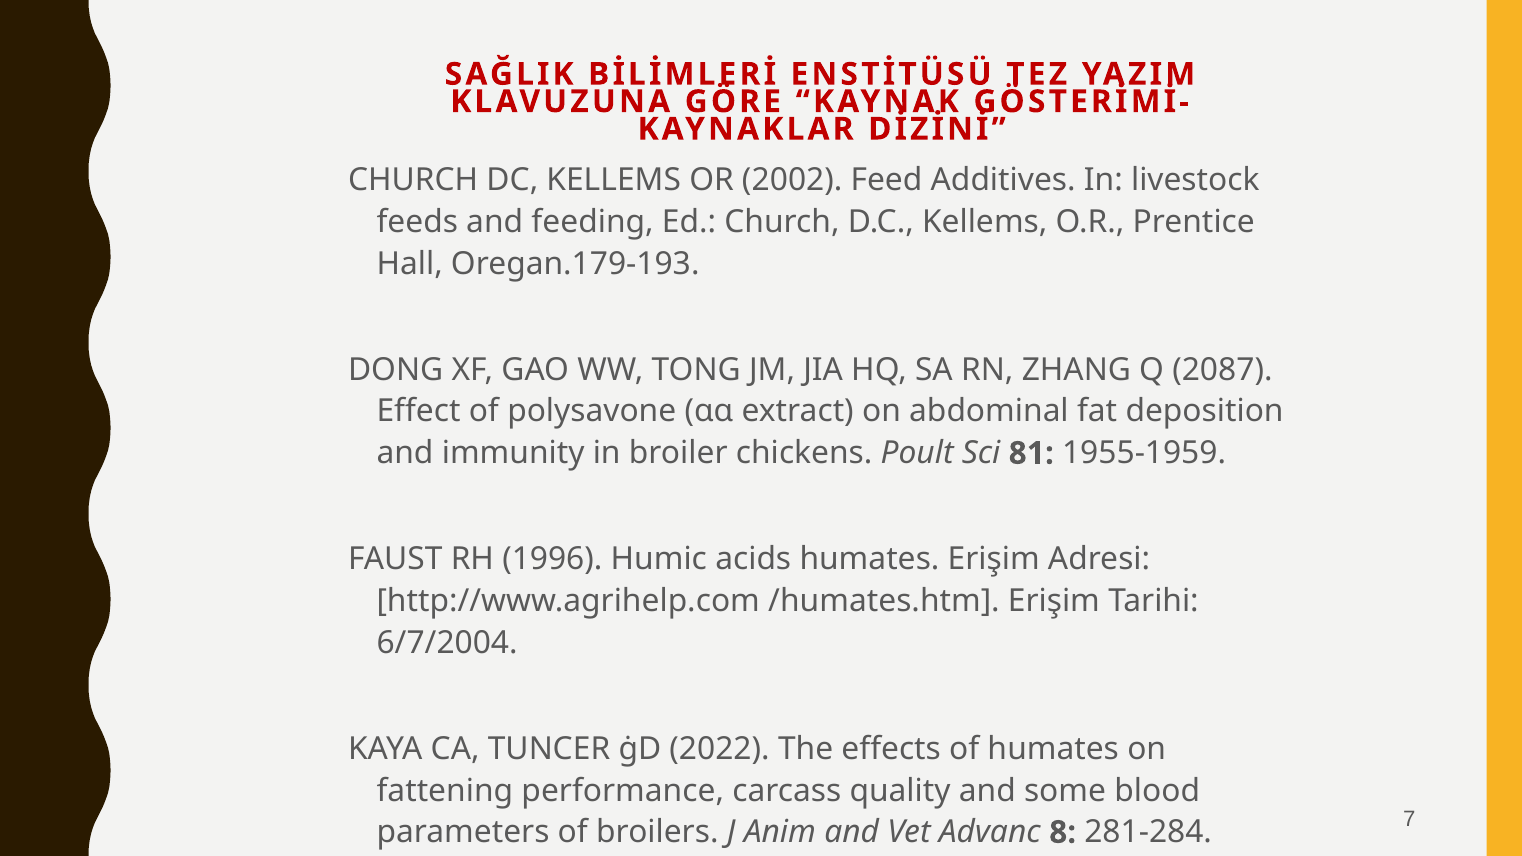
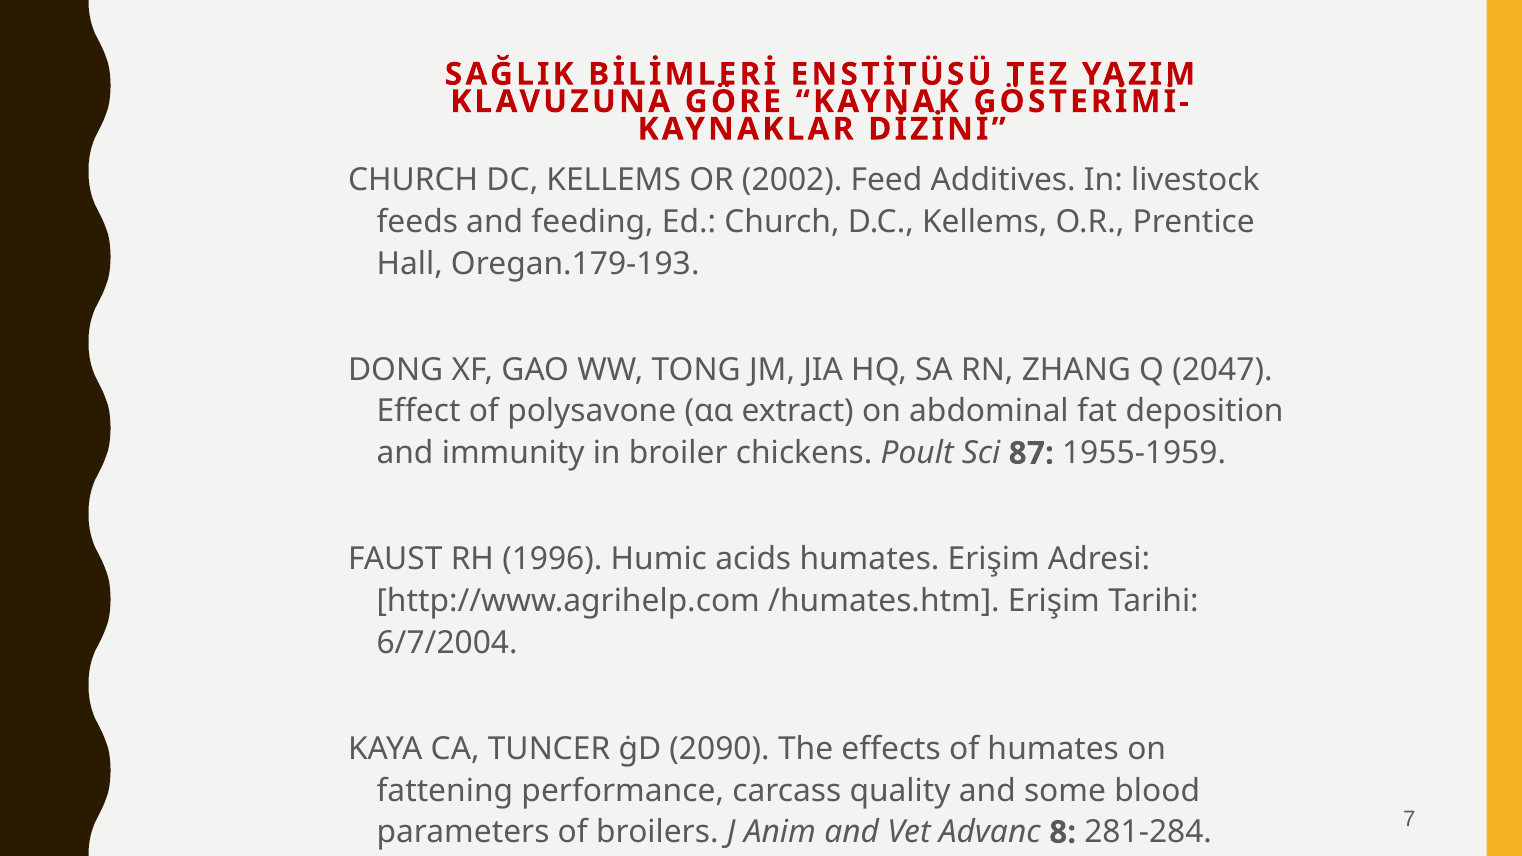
2087: 2087 -> 2047 (1222, 370)
81: 81 -> 87 (1031, 453)
2022: 2022 -> 2090 (720, 749)
